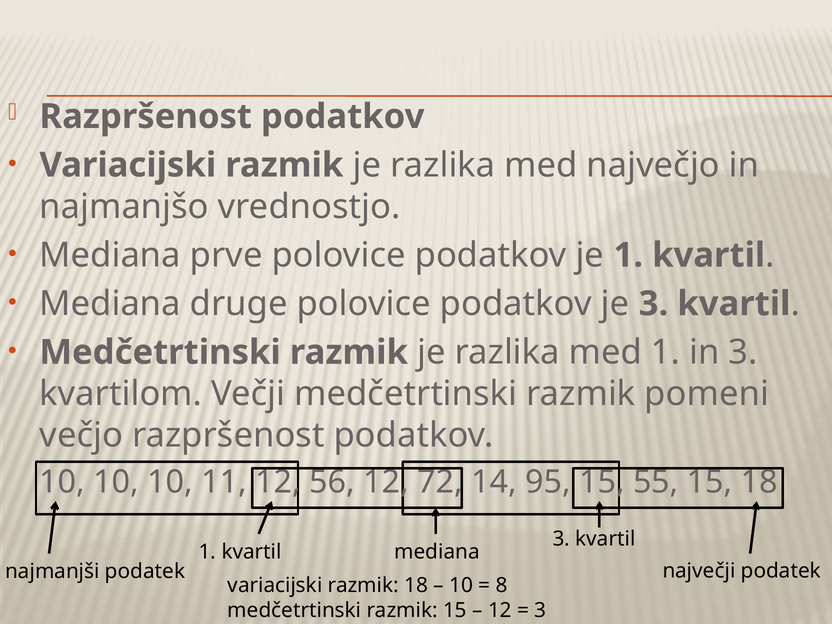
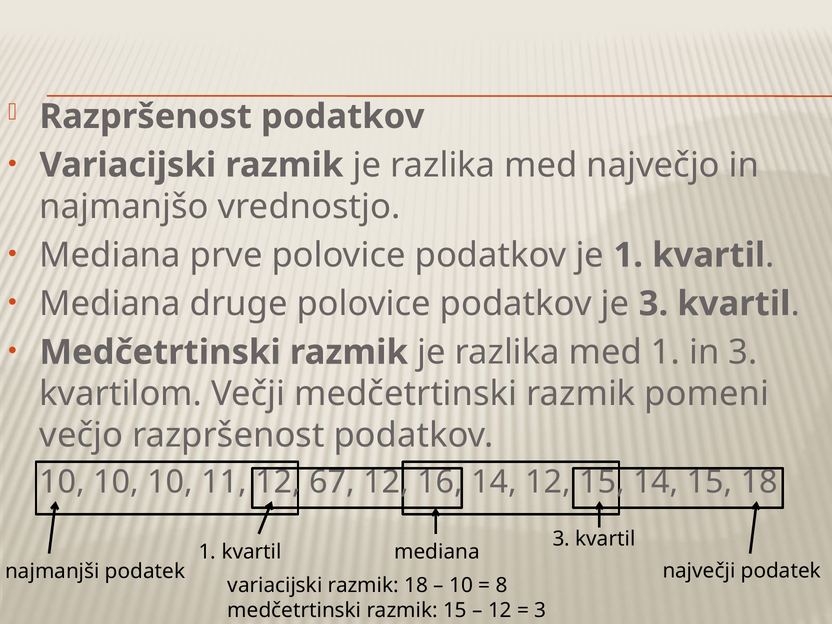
56: 56 -> 67 (332, 482)
72: 72 -> 16 (440, 482)
14 95: 95 -> 12 (548, 482)
15 55: 55 -> 14 (656, 482)
